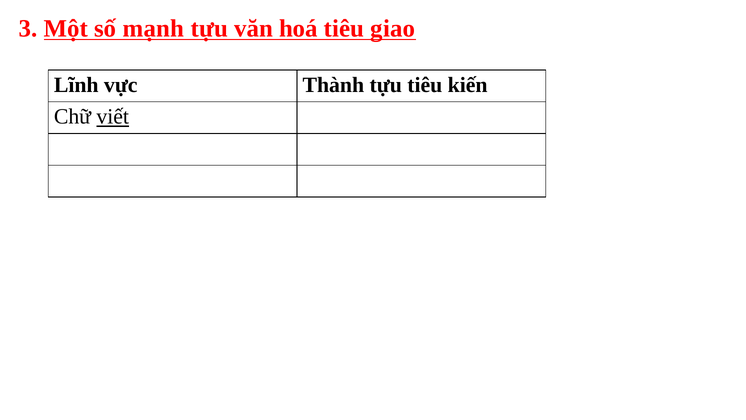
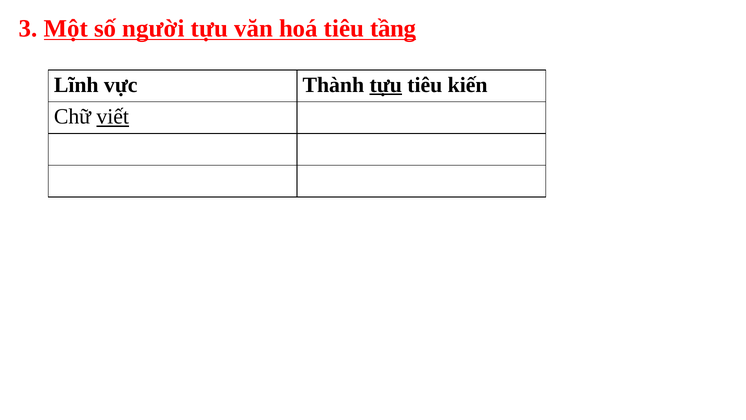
mạnh: mạnh -> người (154, 29)
giao: giao -> tầng (393, 29)
tựu underline: none -> present (386, 85)
